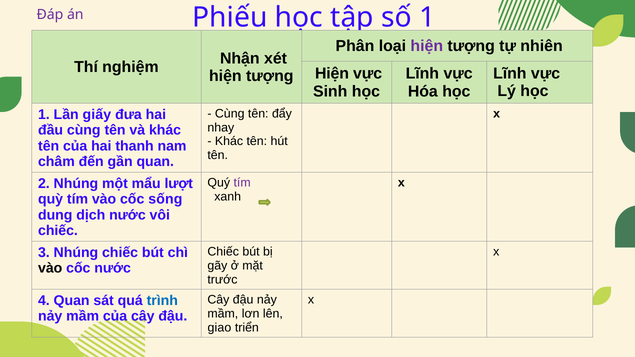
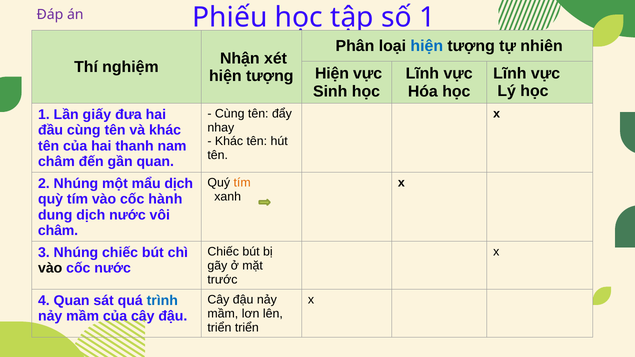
hiện colour: purple -> blue (427, 46)
tím colour: purple -> orange (242, 183)
mẩu lượt: lượt -> dịch (179, 184)
sống: sống -> hành (165, 199)
chiếc: chiếc -> châm (58, 231)
giao: giao -> triển (219, 328)
